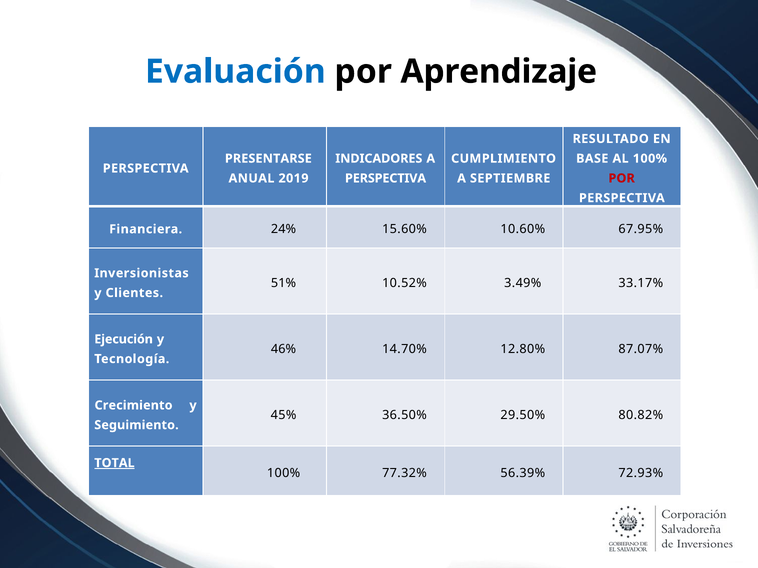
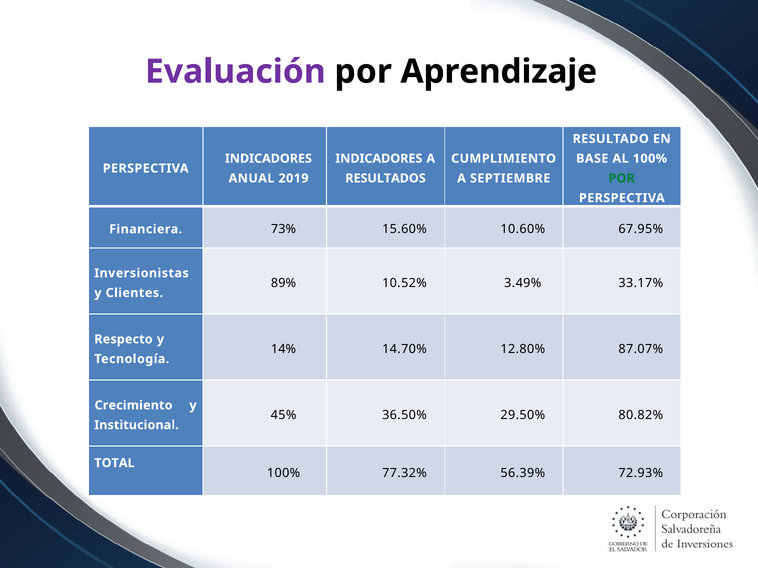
Evaluación colour: blue -> purple (235, 72)
PRESENTARSE: PRESENTARSE -> INDICADORES (268, 159)
PERSPECTIVA: PERSPECTIVA -> RESULTADOS (386, 178)
POR colour: red -> green (622, 178)
24%: 24% -> 73% (284, 229)
51%: 51% -> 89% (284, 283)
Ejecución: Ejecución -> Respecto (123, 340)
46%: 46% -> 14% (284, 349)
Seguimiento: Seguimiento -> Institucional (136, 425)
TOTAL underline: present -> none (114, 463)
